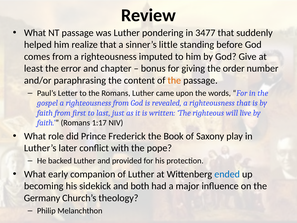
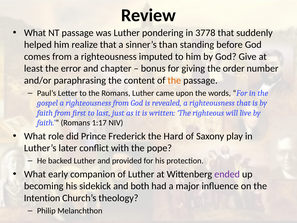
3477: 3477 -> 3778 (205, 33)
little: little -> than (168, 45)
Book: Book -> Hard (173, 136)
ended colour: blue -> purple (227, 174)
Germany: Germany -> Intention (42, 198)
